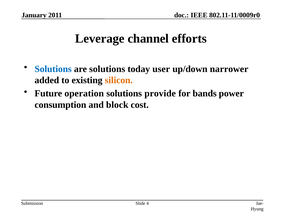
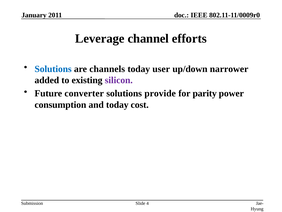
are solutions: solutions -> channels (107, 69)
silicon colour: orange -> purple (119, 80)
operation: operation -> converter (84, 93)
bands: bands -> parity (205, 93)
and block: block -> today (117, 105)
